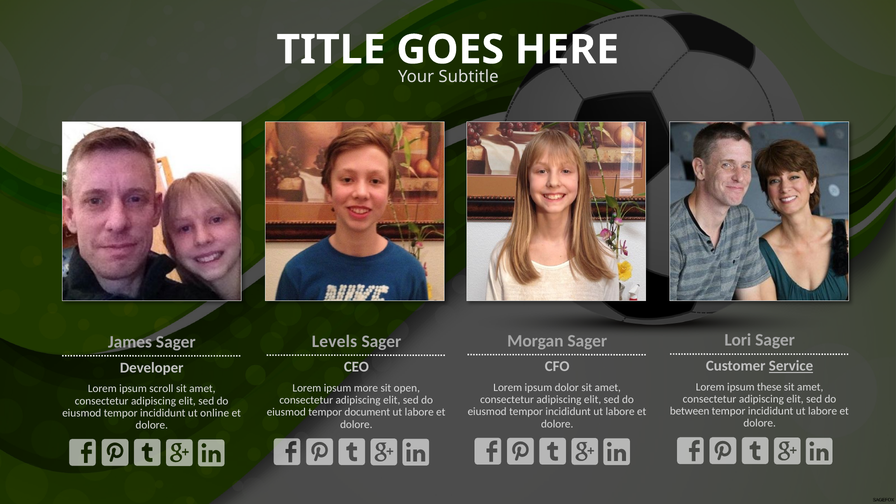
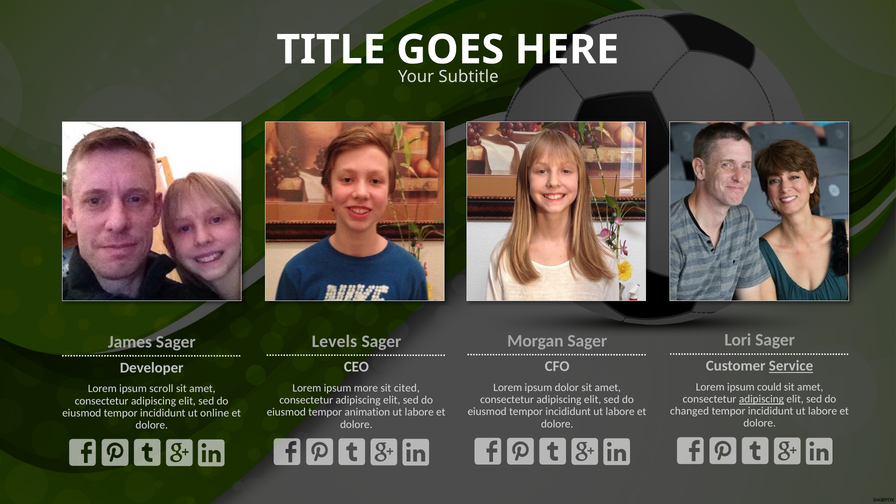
these: these -> could (769, 387)
open: open -> cited (407, 388)
adipiscing underline: none -> present (761, 399)
between: between -> changed (690, 411)
document: document -> animation (367, 412)
